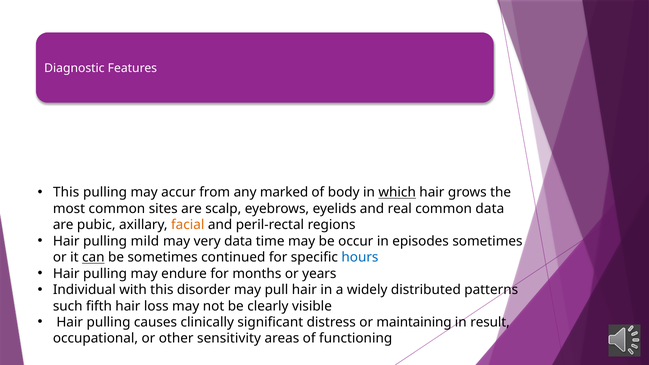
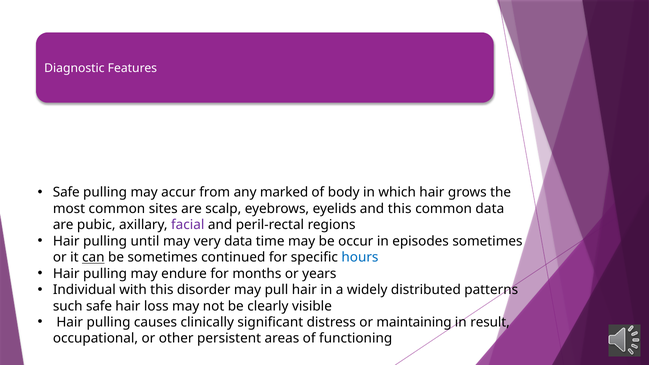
This: This -> Safe (66, 192)
which underline: present -> none (397, 192)
and real: real -> this (400, 209)
facial colour: orange -> purple (188, 225)
mild: mild -> until (145, 241)
such fifth: fifth -> safe (99, 306)
sensitivity: sensitivity -> persistent (229, 339)
